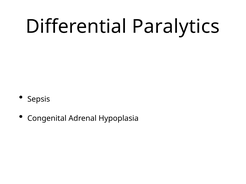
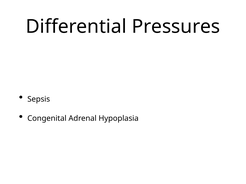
Paralytics: Paralytics -> Pressures (176, 27)
